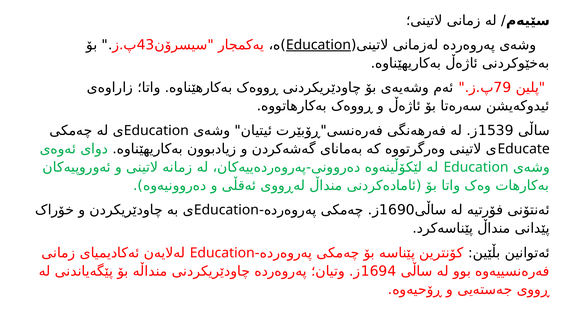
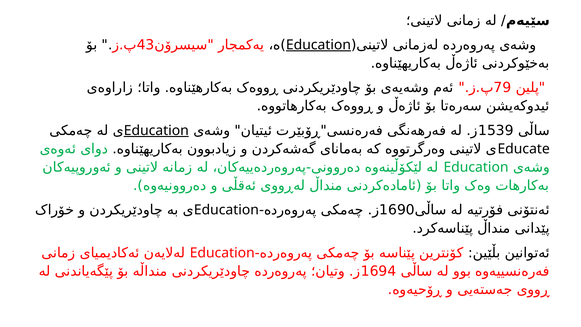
Education underline: none -> present (156, 130)
